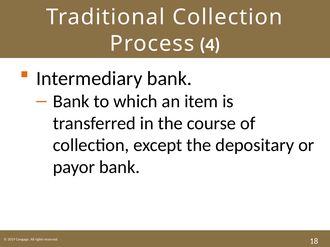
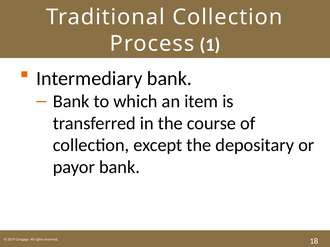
4: 4 -> 1 (210, 45)
